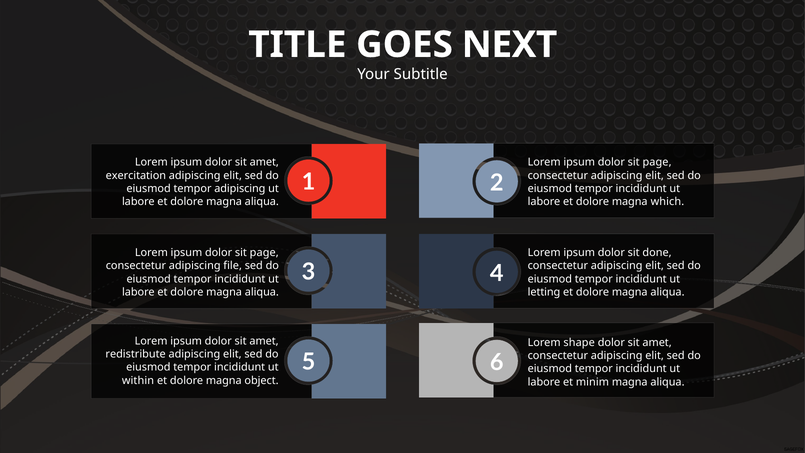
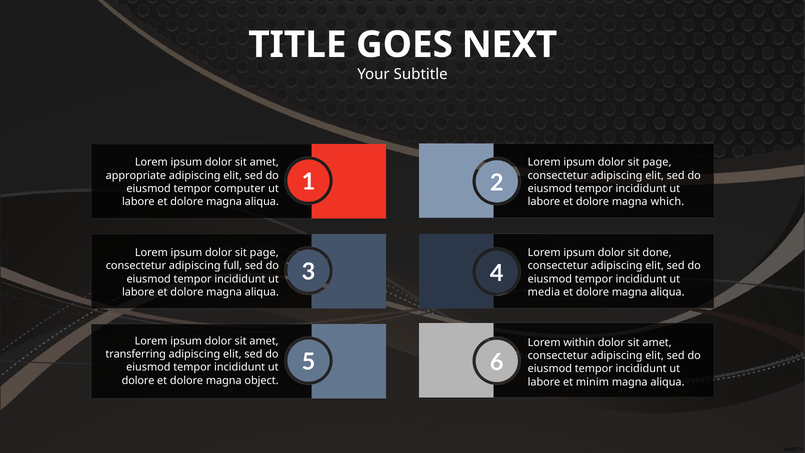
exercitation: exercitation -> appropriate (136, 175)
tempor adipiscing: adipiscing -> computer (240, 188)
file: file -> full (233, 266)
letting: letting -> media (544, 292)
shape: shape -> within (579, 342)
redistribute: redistribute -> transferring (136, 354)
within: within -> dolore (138, 380)
